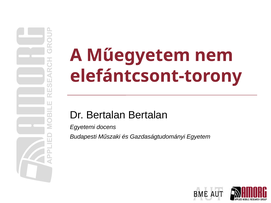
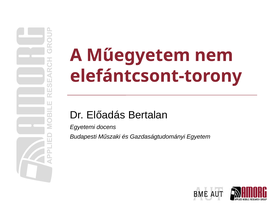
Dr Bertalan: Bertalan -> Előadás (106, 115)
